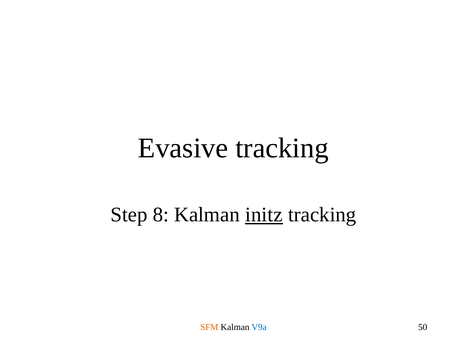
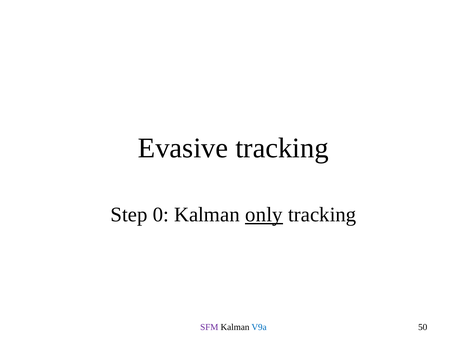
8: 8 -> 0 (161, 215)
initz: initz -> only (264, 215)
SFM colour: orange -> purple (209, 328)
